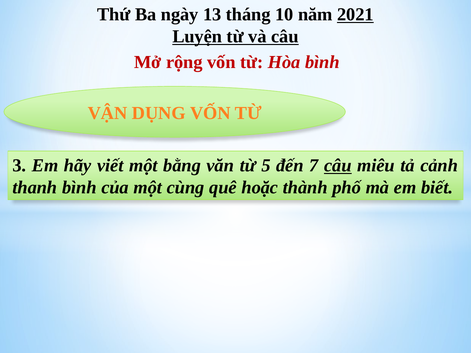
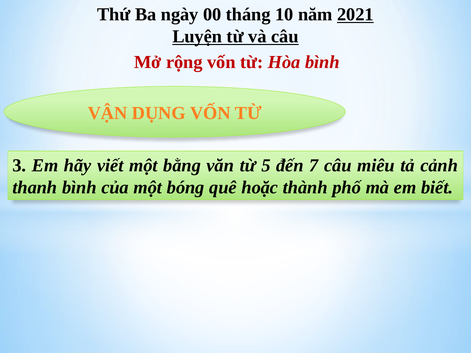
13: 13 -> 00 (212, 15)
câu underline: present -> none (338, 166)
cùng: cùng -> bóng (186, 188)
